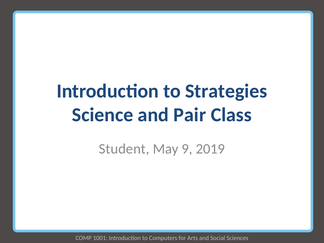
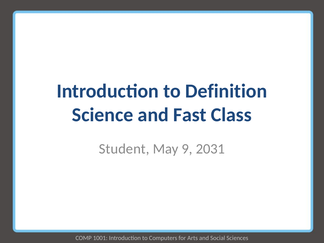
Strategies: Strategies -> Definition (226, 91)
Pair: Pair -> Fast (190, 115)
2019: 2019 -> 2031 (210, 149)
